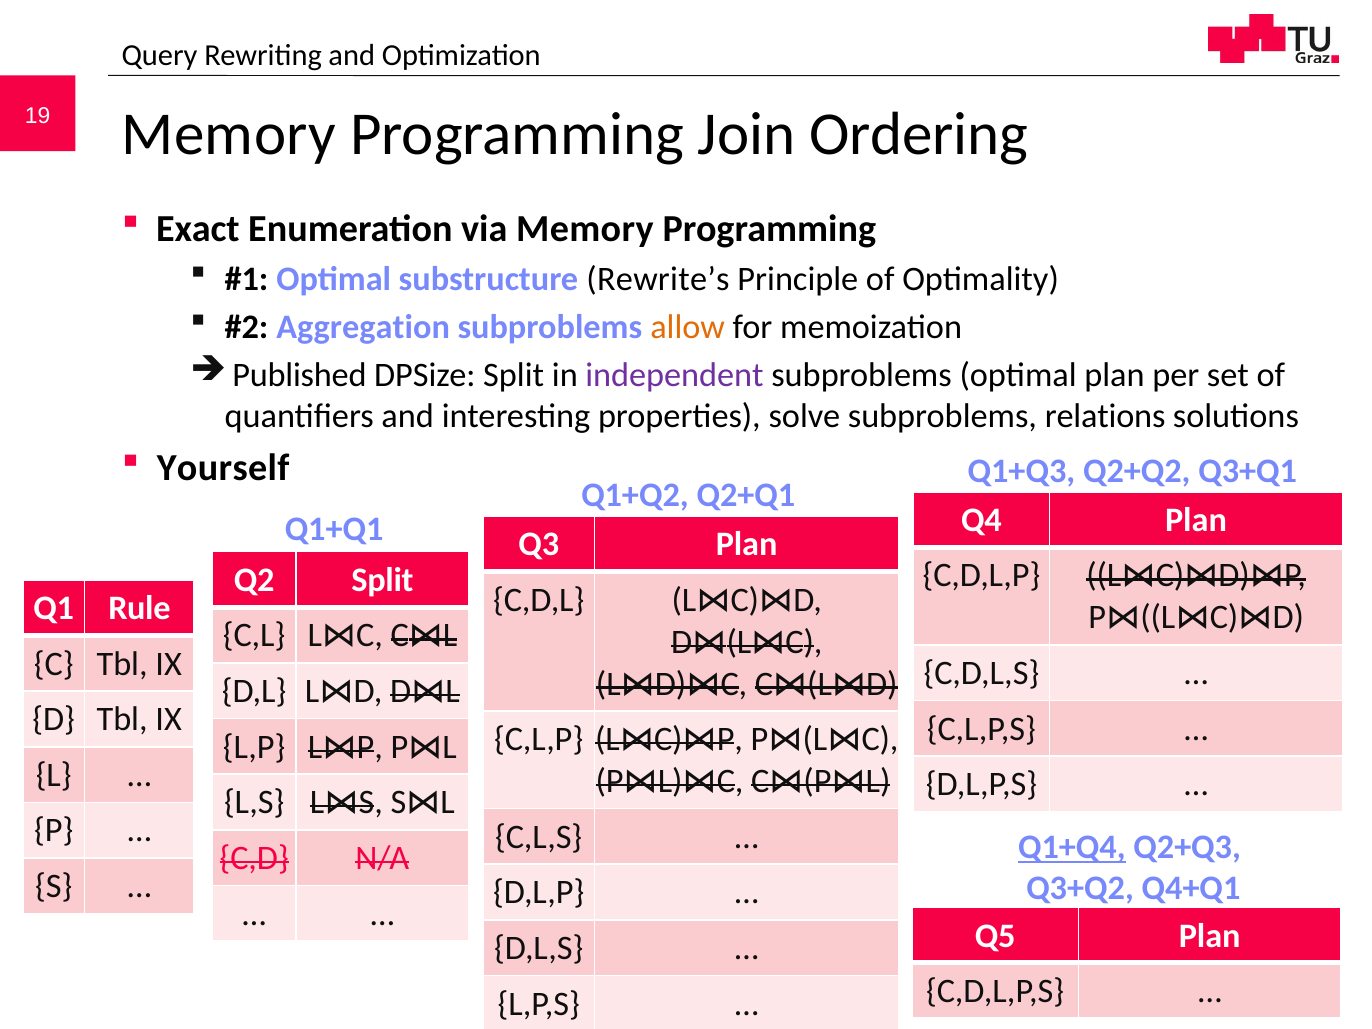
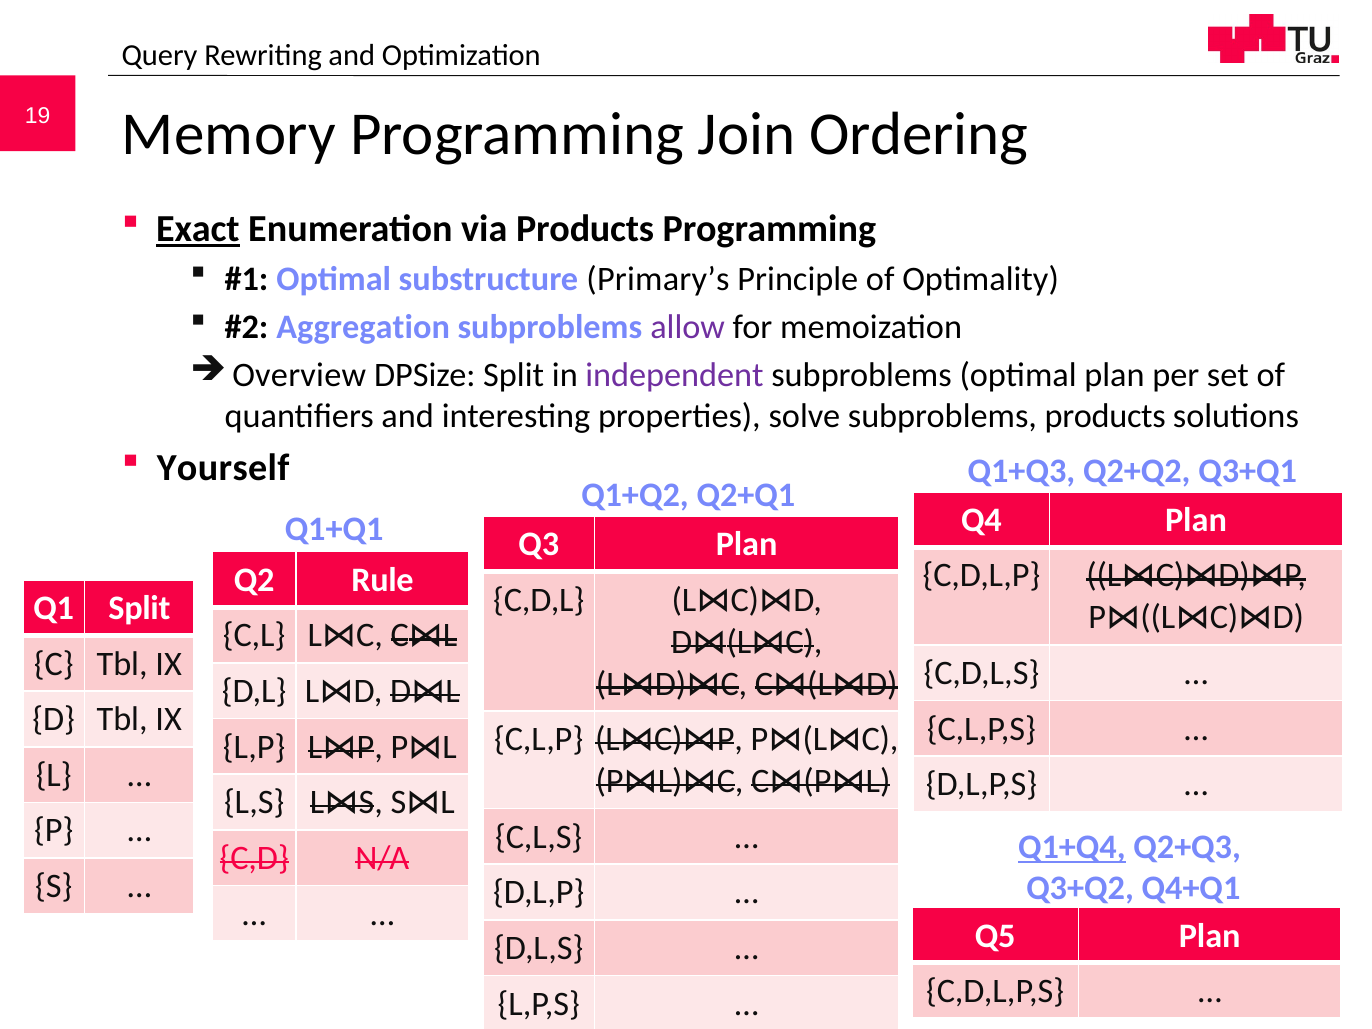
Exact underline: none -> present (198, 229)
via Memory: Memory -> Products (585, 229)
Rewrite’s: Rewrite’s -> Primary’s (658, 279)
allow colour: orange -> purple (688, 327)
Published: Published -> Overview (299, 375)
subproblems relations: relations -> products (1105, 416)
Q2 Split: Split -> Rule (382, 580)
Q1 Rule: Rule -> Split (139, 608)
